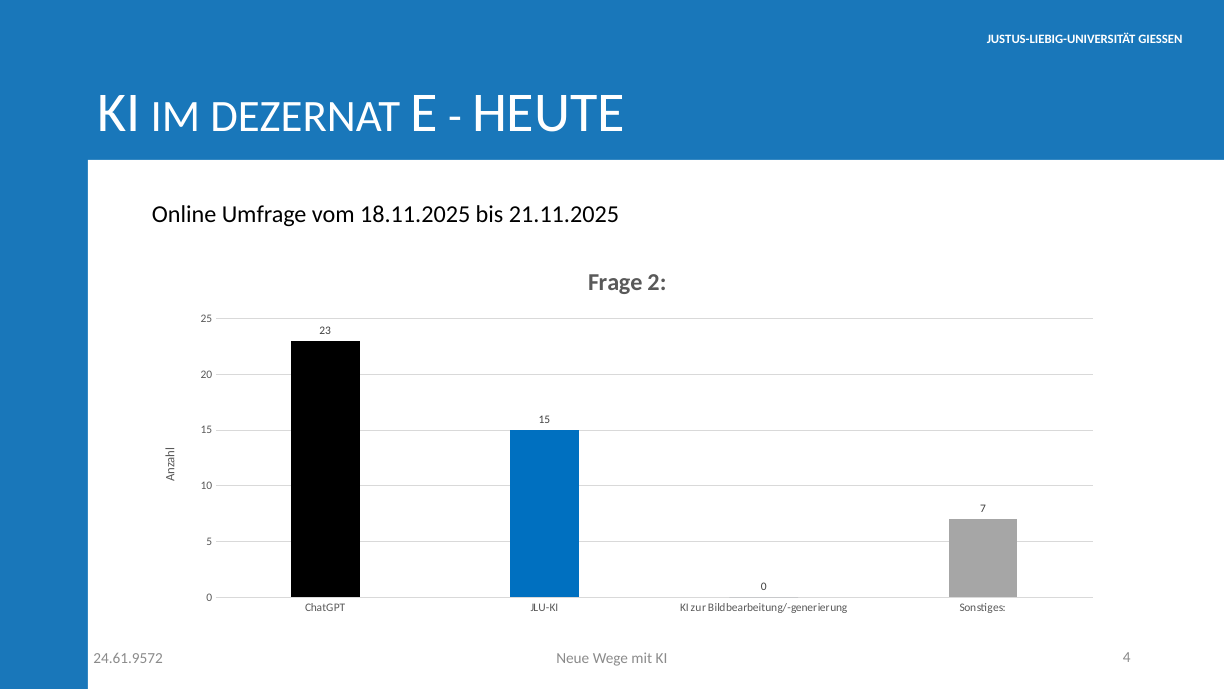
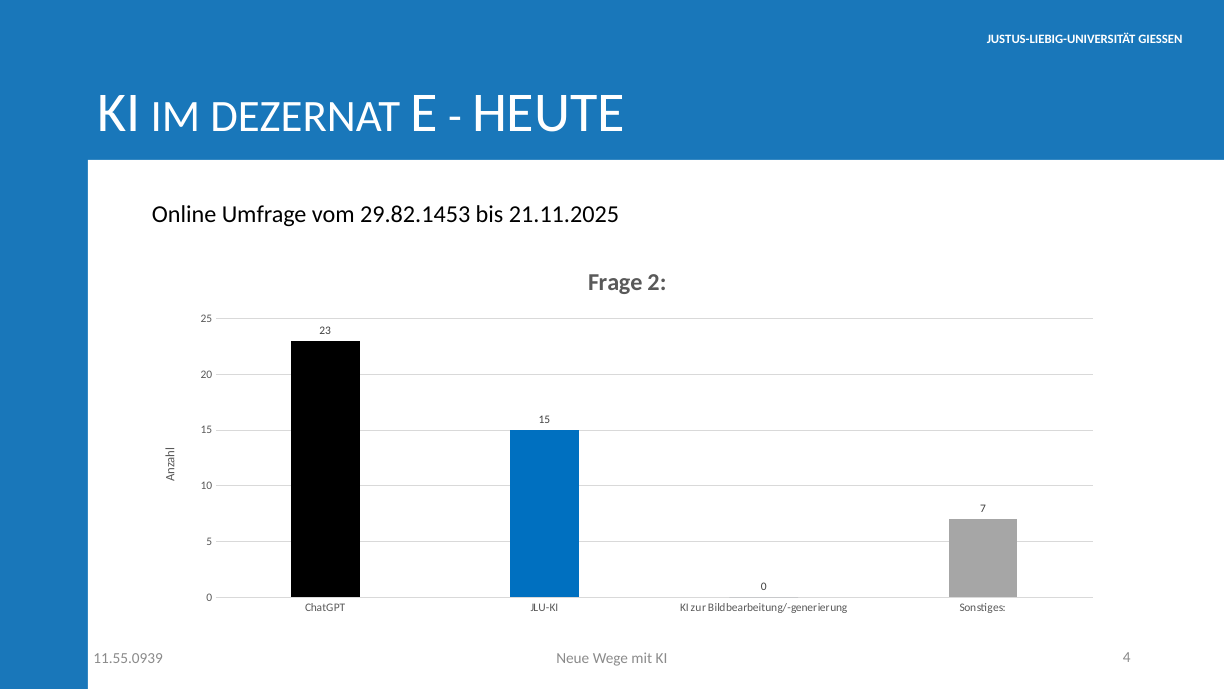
18.11.2025: 18.11.2025 -> 29.82.1453 (415, 214)
24.61.9572: 24.61.9572 -> 11.55.0939 (128, 657)
